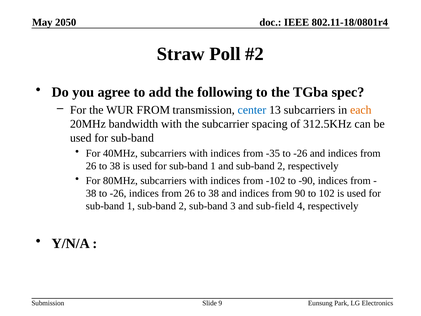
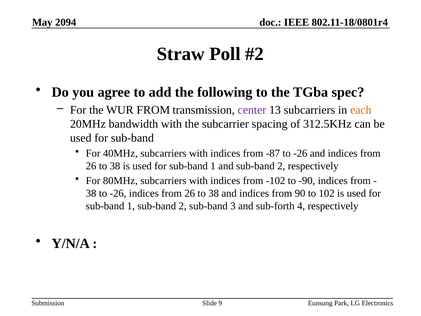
2050: 2050 -> 2094 (66, 22)
center colour: blue -> purple (252, 110)
-35: -35 -> -87 (273, 153)
sub-field: sub-field -> sub-forth (275, 206)
